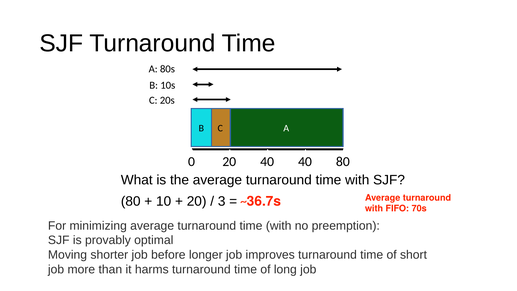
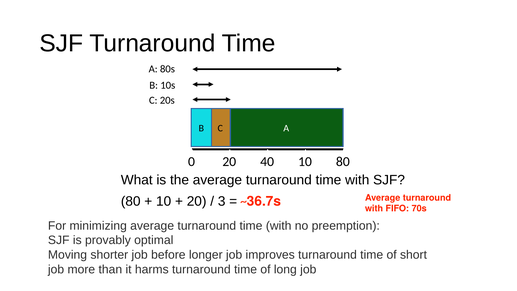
40 40: 40 -> 10 (305, 162)
